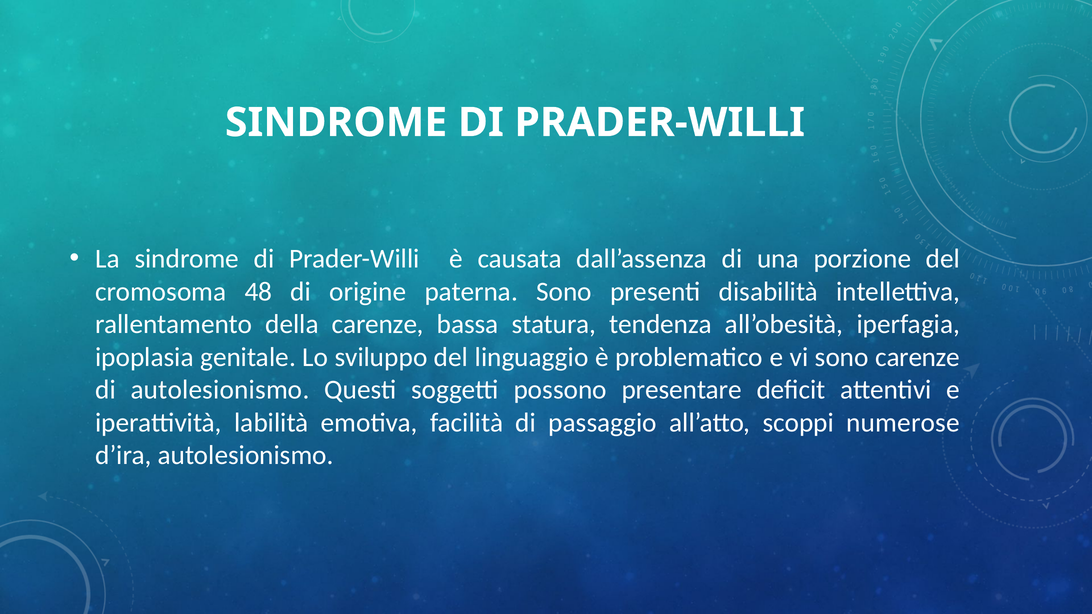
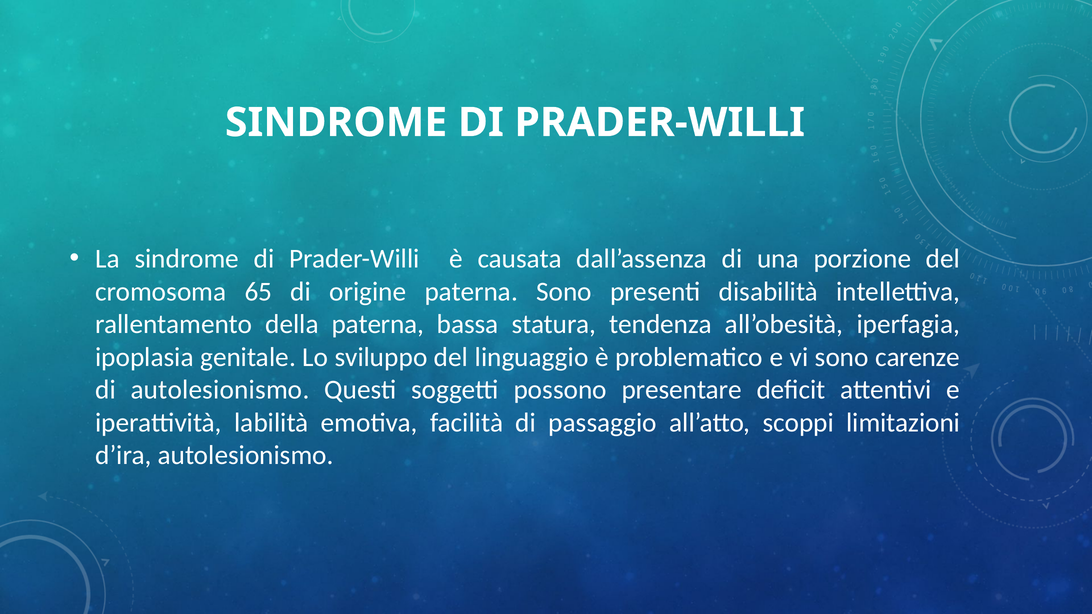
48: 48 -> 65 (258, 292)
della carenze: carenze -> paterna (378, 324)
numerose: numerose -> limitazioni (903, 423)
